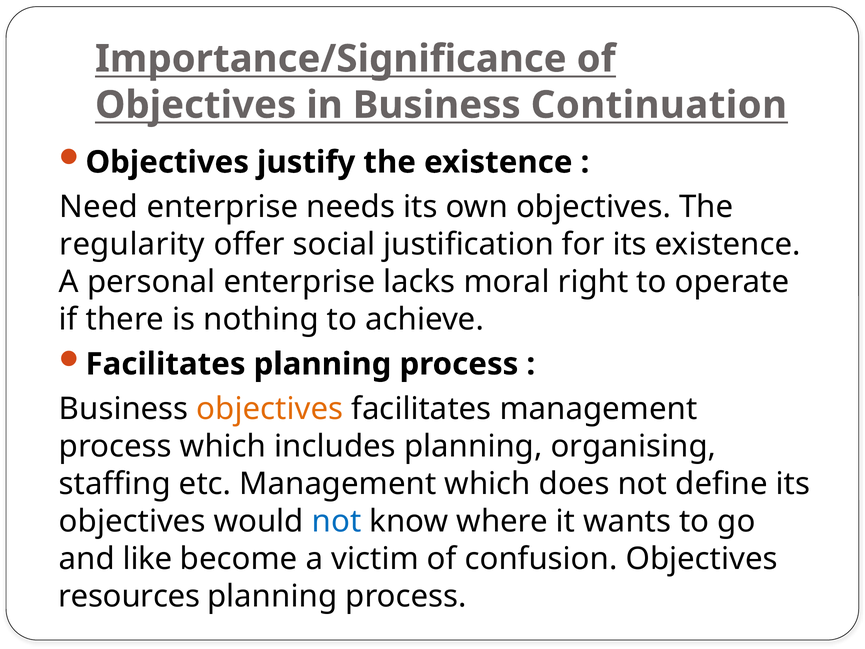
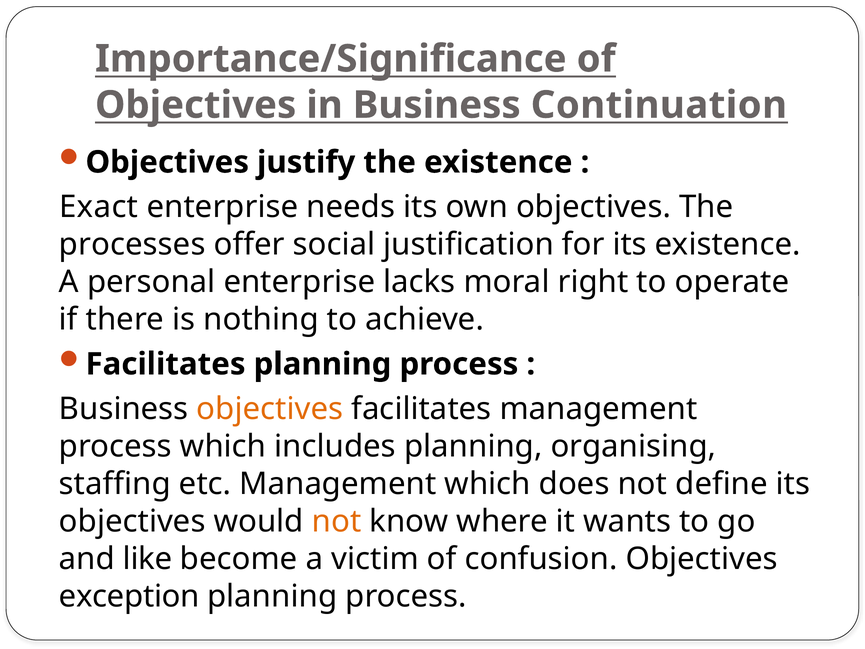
Need: Need -> Exact (99, 207)
regularity: regularity -> processes (132, 244)
not colour: blue -> orange (337, 521)
resources: resources -> exception (129, 596)
